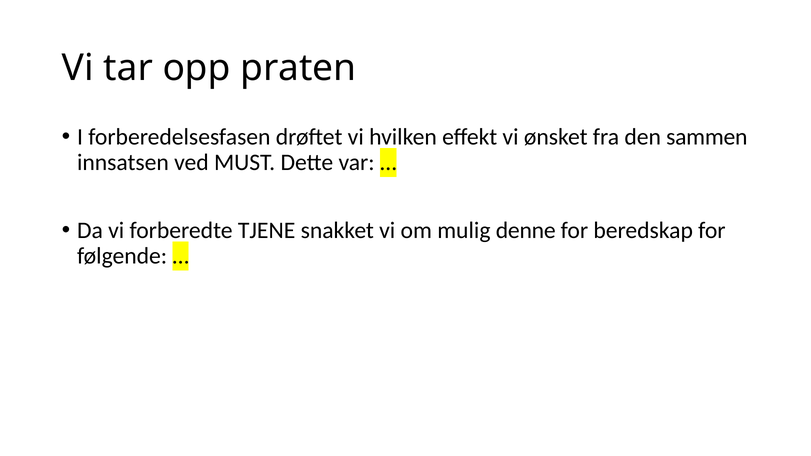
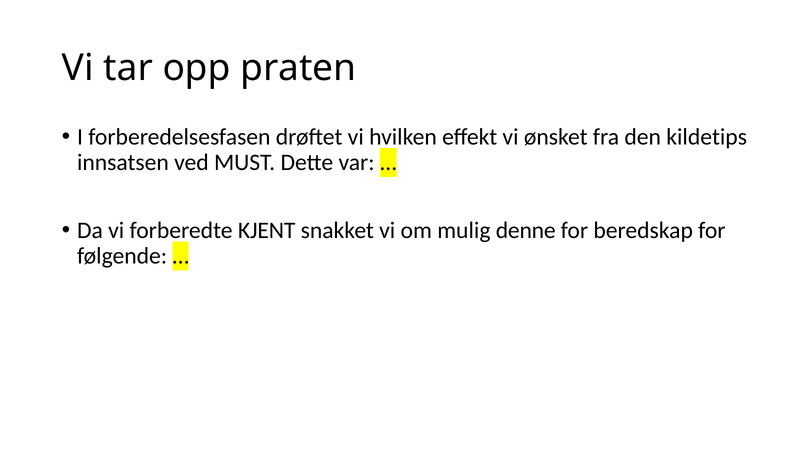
sammen: sammen -> kildetips (707, 137)
TJENE: TJENE -> KJENT (267, 231)
